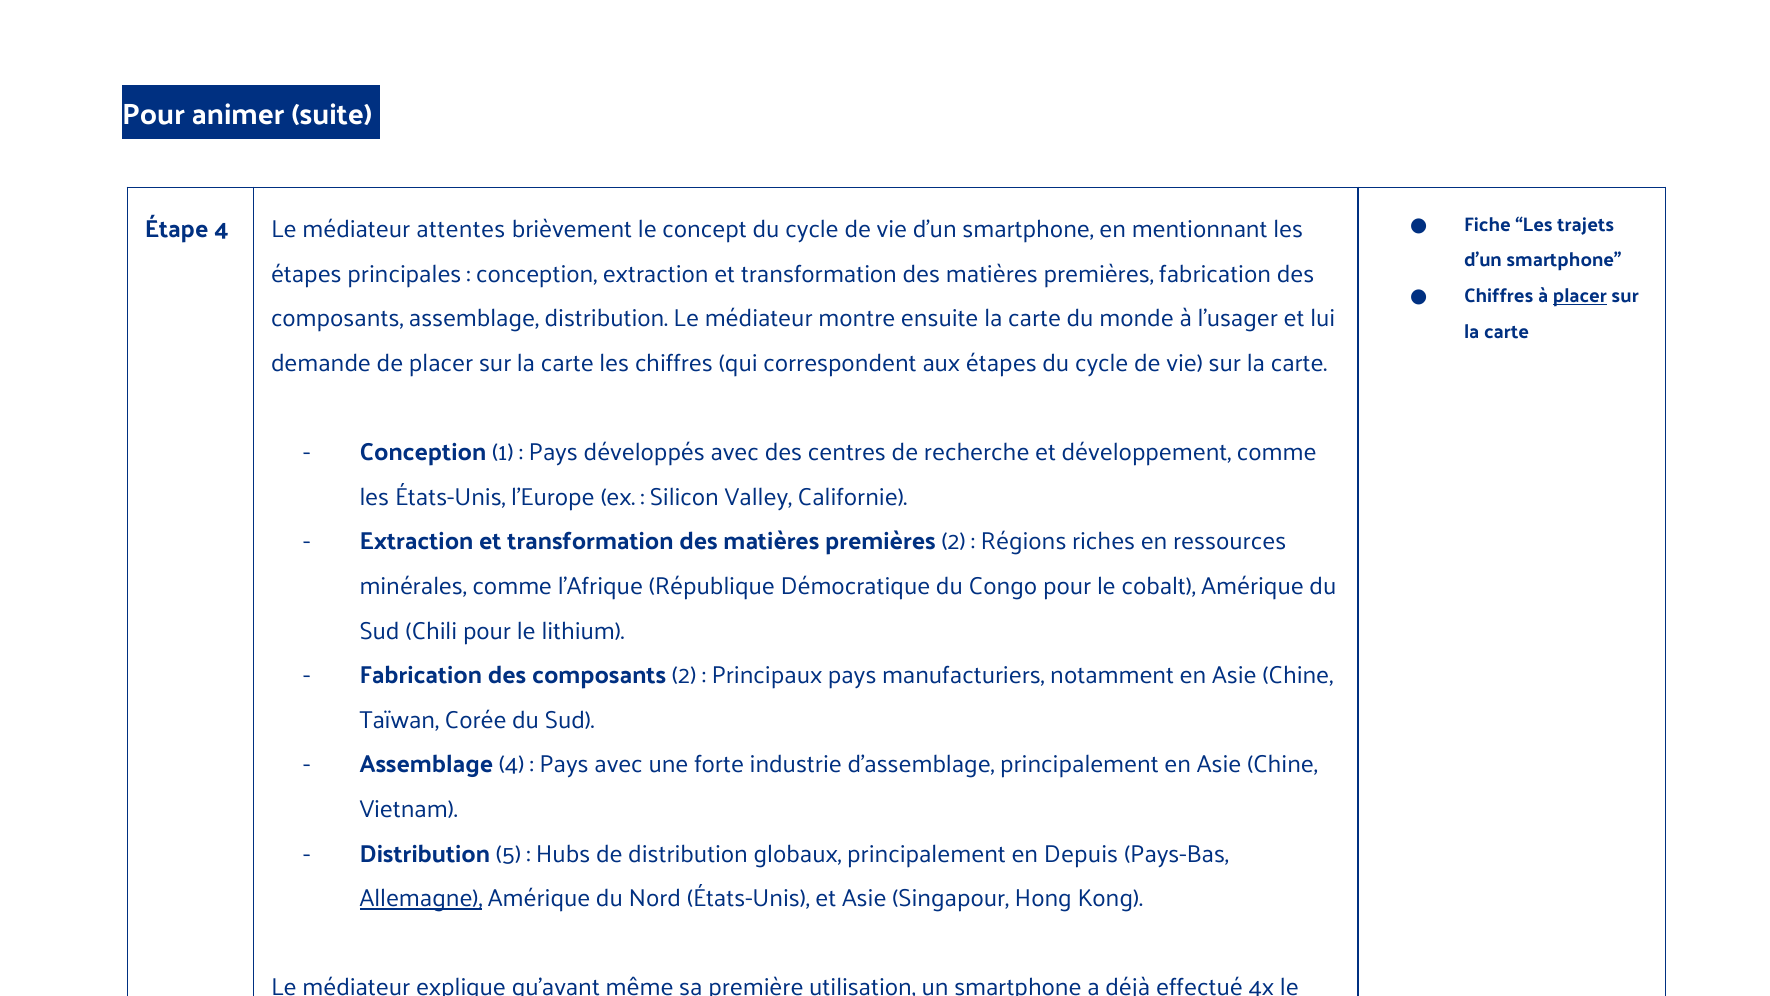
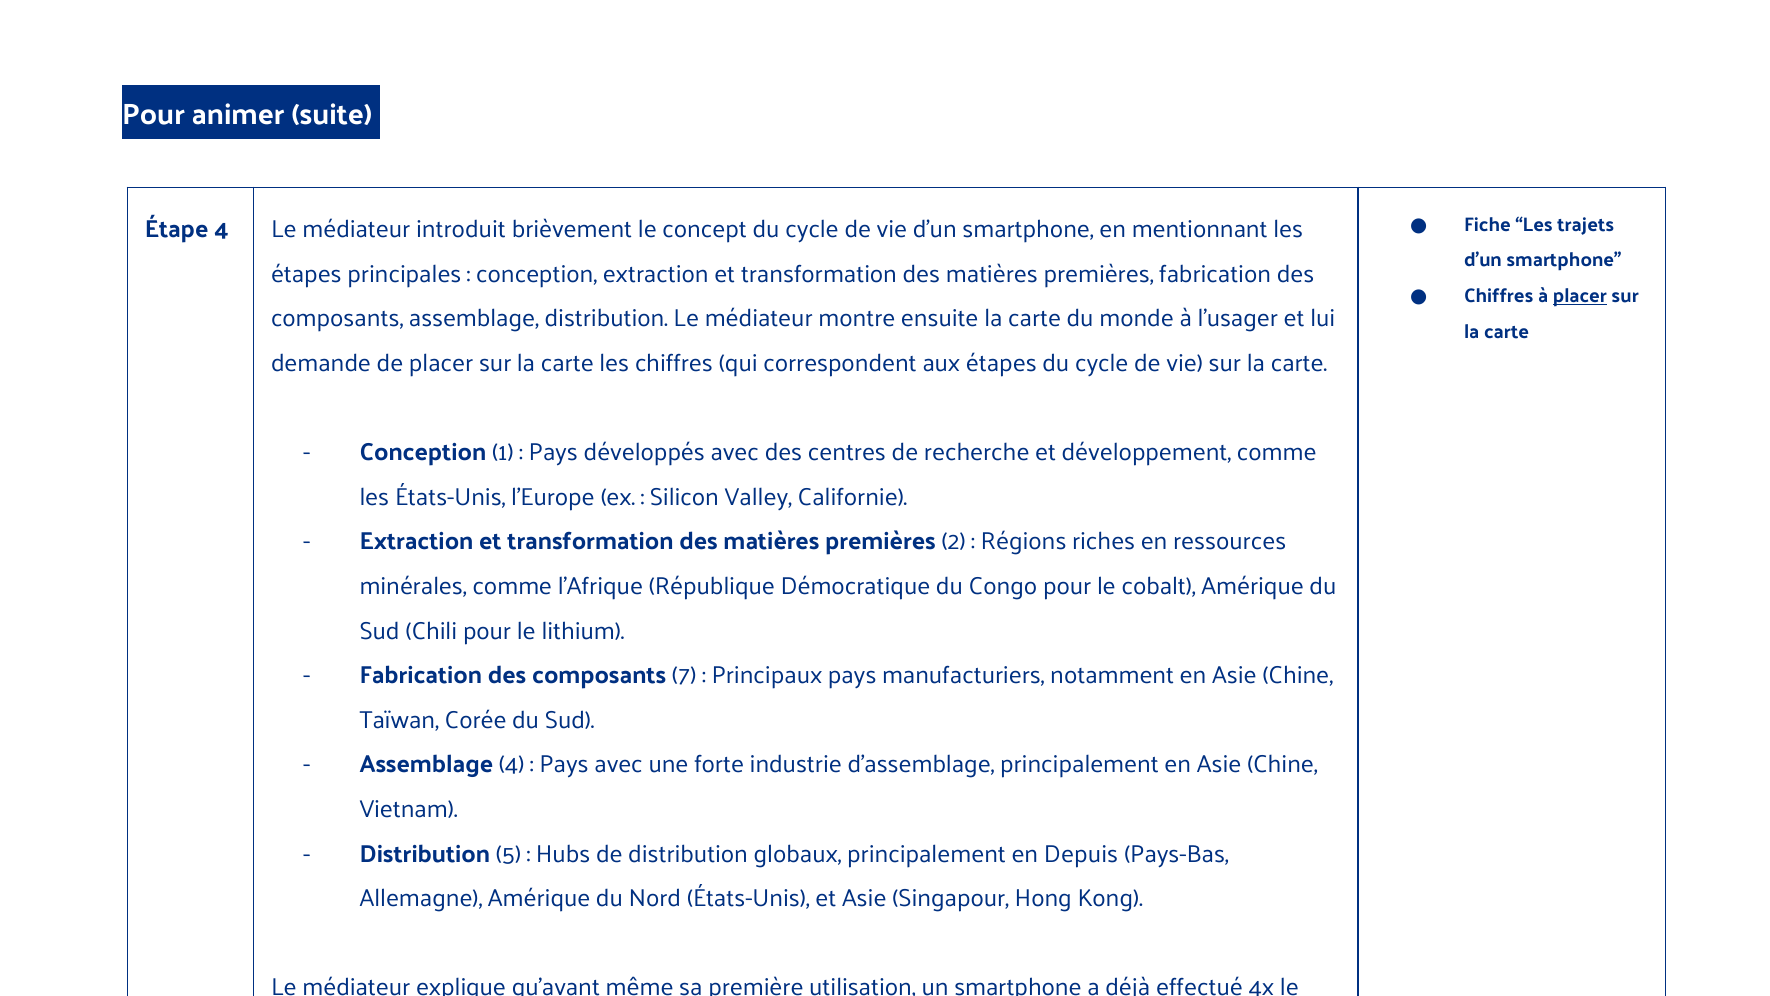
attentes: attentes -> introduit (461, 229)
composants 2: 2 -> 7 (684, 675)
Allemagne underline: present -> none (421, 898)
